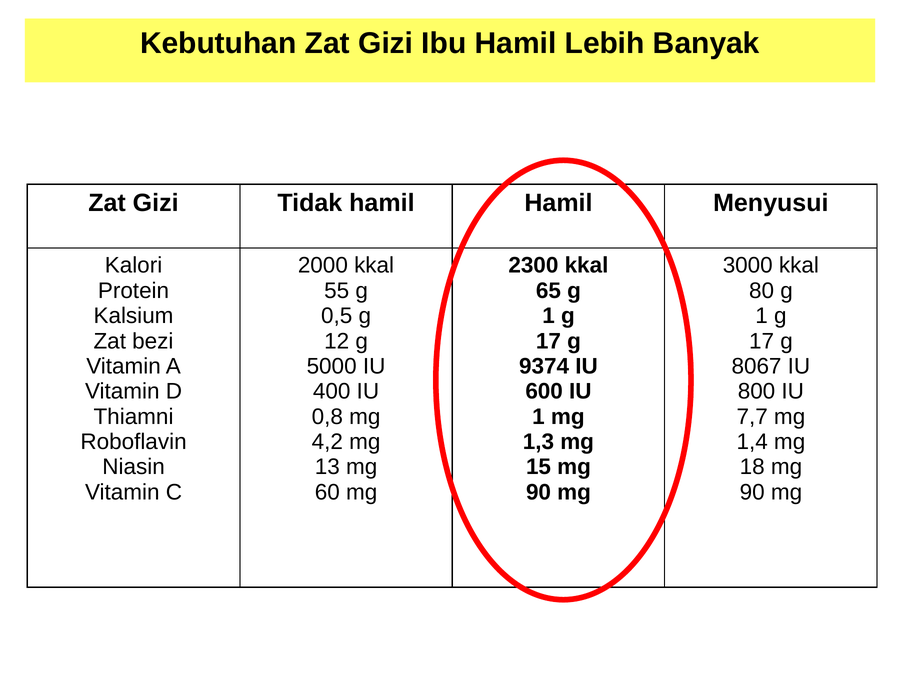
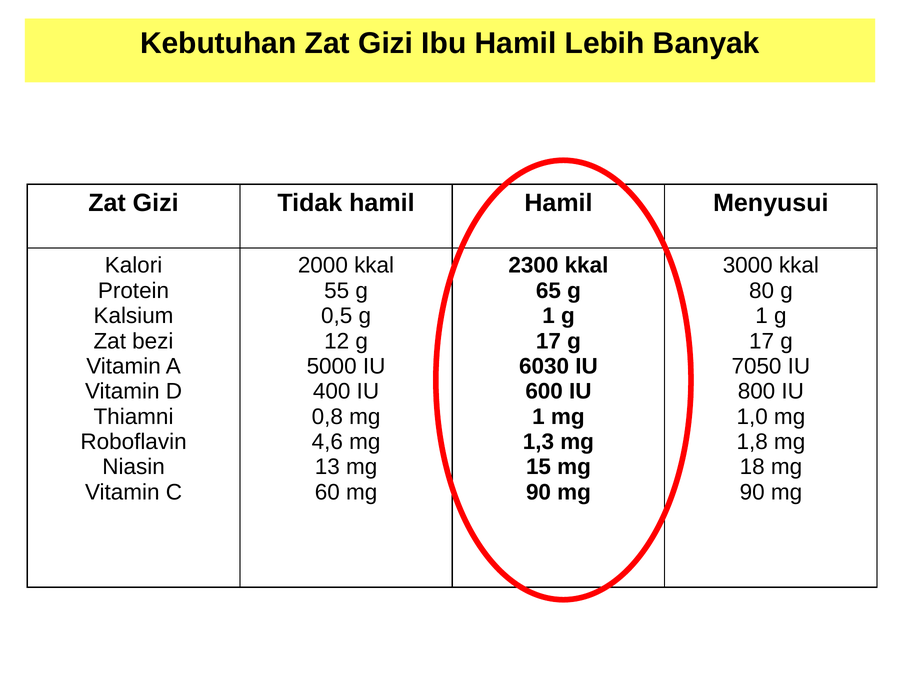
9374: 9374 -> 6030 (544, 366)
8067: 8067 -> 7050 (757, 366)
7,7: 7,7 -> 1,0 (752, 417)
4,2: 4,2 -> 4,6 (327, 442)
1,4: 1,4 -> 1,8 (752, 442)
